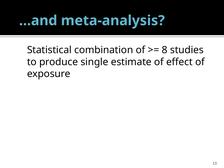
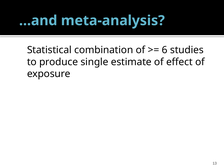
8: 8 -> 6 (165, 50)
